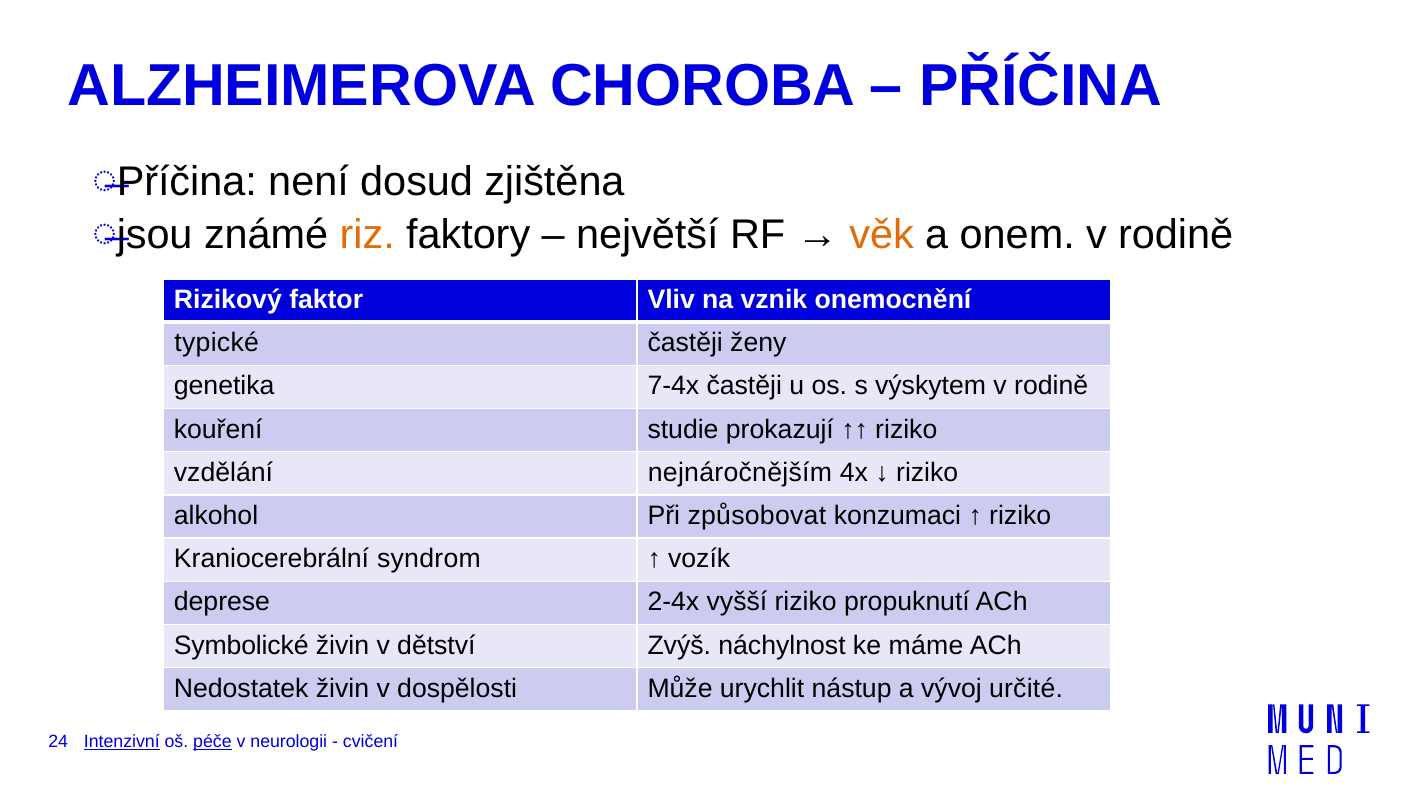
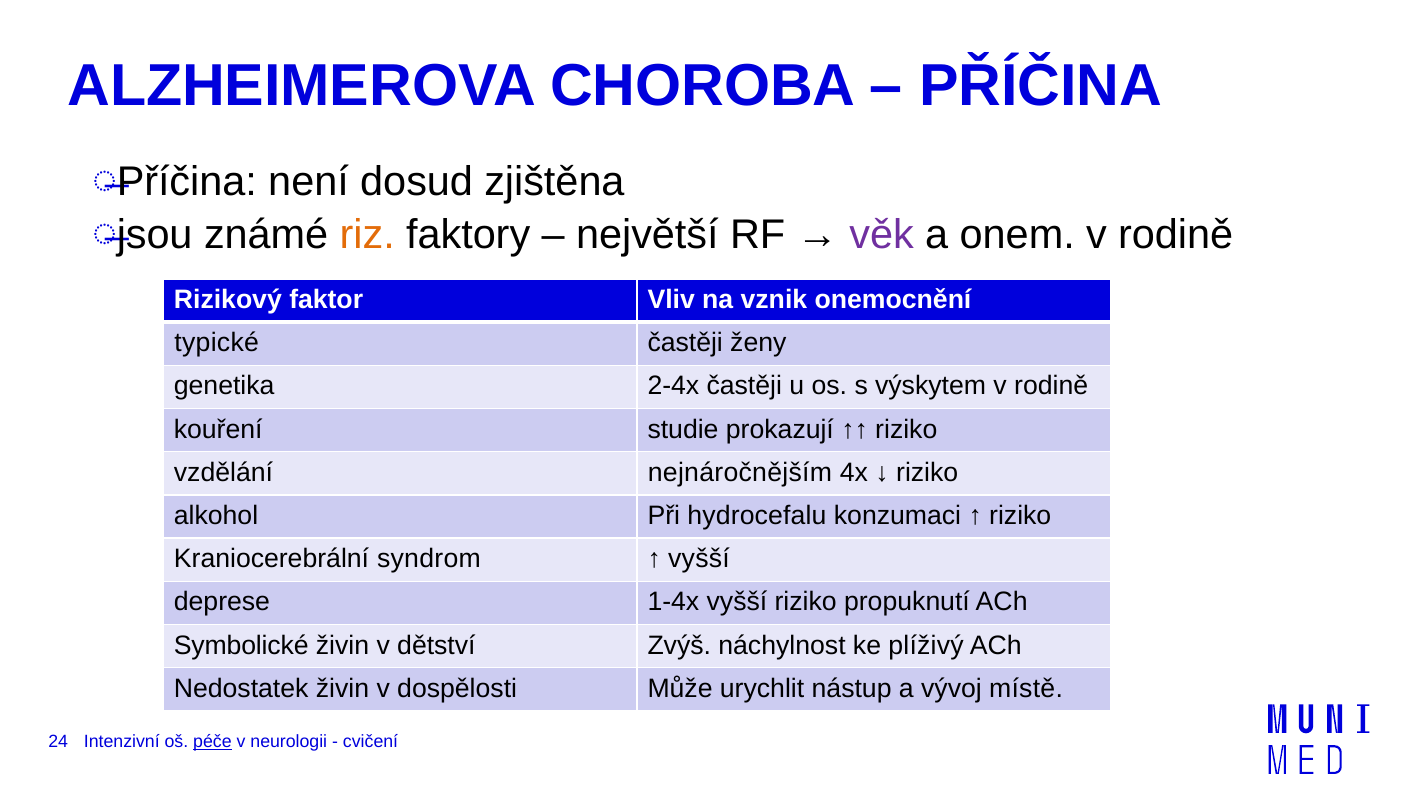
věk colour: orange -> purple (882, 235)
7-4x: 7-4x -> 2-4x (673, 386)
způsobovat: způsobovat -> hydrocefalu (757, 516)
vozík: vozík -> vyšší (699, 559)
2-4x: 2-4x -> 1-4x (673, 602)
máme: máme -> plíživý (926, 645)
určité: určité -> místě (1026, 689)
Intenzivní underline: present -> none (122, 742)
